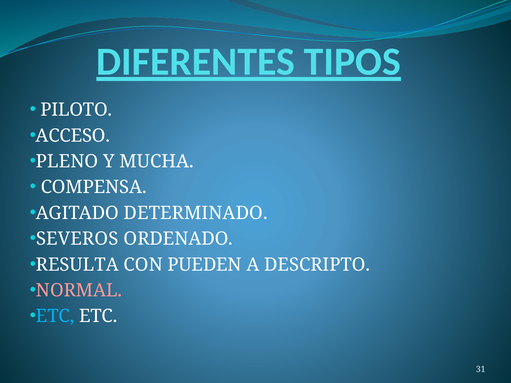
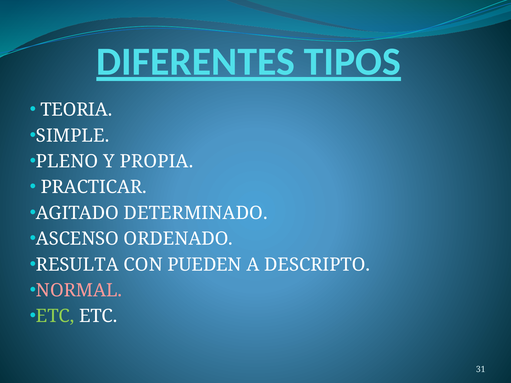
PILOTO: PILOTO -> TEORIA (76, 110)
ACCESO: ACCESO -> SIMPLE (73, 136)
MUCHA: MUCHA -> PROPIA (157, 162)
COMPENSA: COMPENSA -> PRACTICAR (94, 187)
SEVEROS: SEVEROS -> ASCENSO (77, 239)
ETC colour: light blue -> light green (55, 316)
